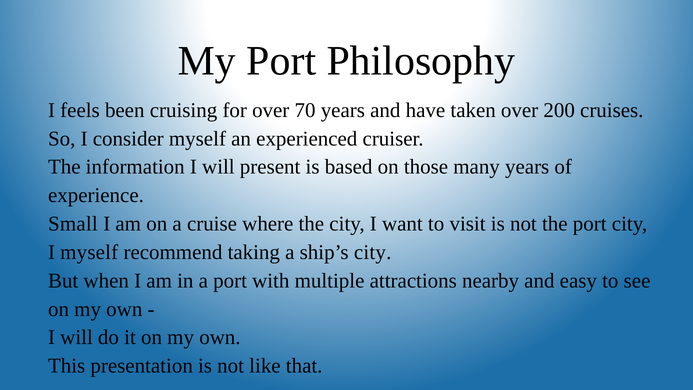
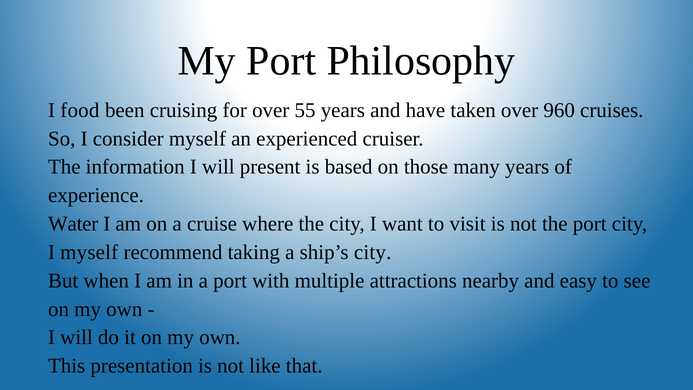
feels: feels -> food (80, 110)
70: 70 -> 55 (305, 110)
200: 200 -> 960 (559, 110)
Small: Small -> Water (73, 224)
